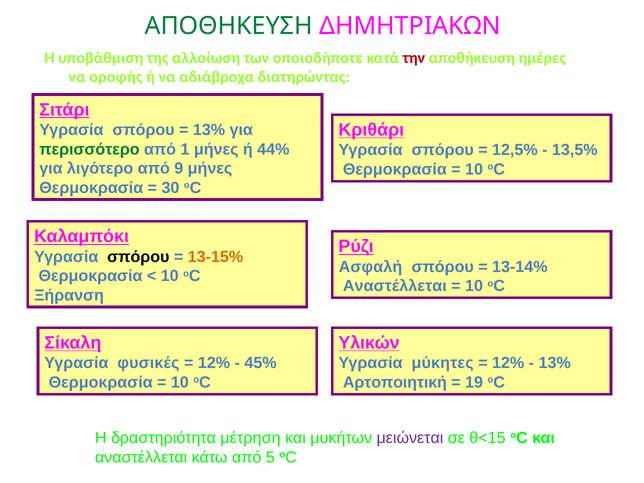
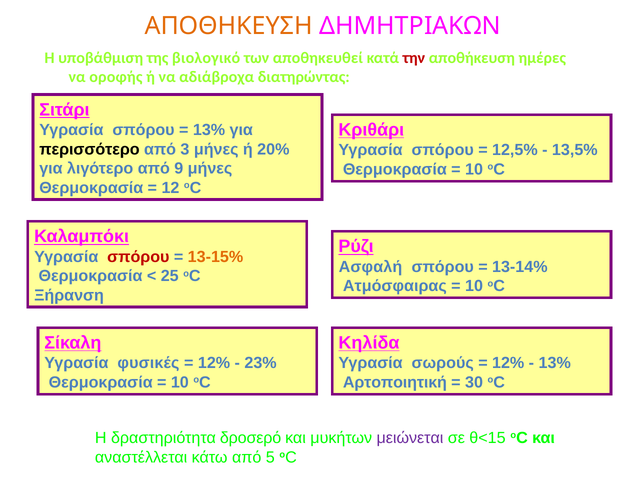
ΑΠΟΘΗΚΕΥΣΗ colour: green -> orange (229, 26)
αλλοίωση: αλλοίωση -> βιολογικό (206, 58)
οποιοδήποτε: οποιοδήποτε -> αποθηκευθεί (318, 58)
περισσότερο colour: green -> black (89, 149)
1: 1 -> 3 (185, 149)
44%: 44% -> 20% (273, 149)
30: 30 -> 12 (170, 188)
σπόρου colour: black -> red (138, 257)
10: 10 -> 25 (170, 276)
Αναστέλλεται: Αναστέλλεται -> Ατμόσφαιρας (395, 286)
Υλικών: Υλικών -> Κηλίδα (369, 343)
45%: 45% -> 23% (261, 363)
μύκητες: μύκητες -> σωρούς (443, 363)
19: 19 -> 30 (474, 382)
μέτρηση: μέτρηση -> δροσερό (251, 438)
